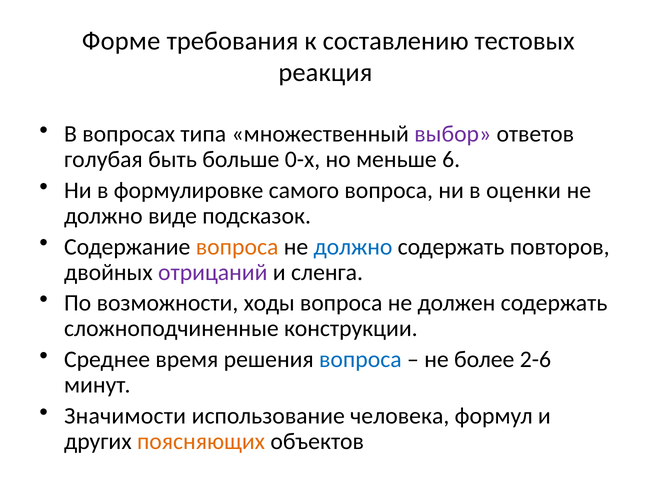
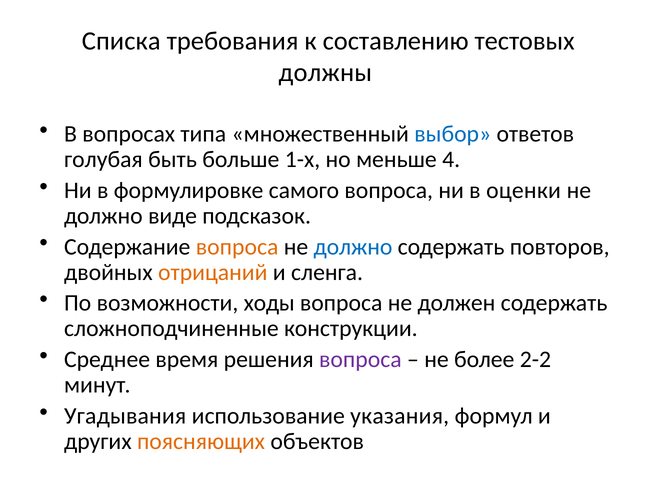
Форме: Форме -> Списка (121, 41)
реакция: реакция -> должны (325, 73)
выбор colour: purple -> blue (453, 134)
0-х: 0-х -> 1-х (302, 160)
6: 6 -> 4 (451, 160)
отрицаний colour: purple -> orange (213, 273)
вопроса colour: blue -> purple (360, 360)
2-6: 2-6 -> 2-2 (535, 360)
Значимости: Значимости -> Угадывания (125, 416)
человека: человека -> указания (400, 416)
